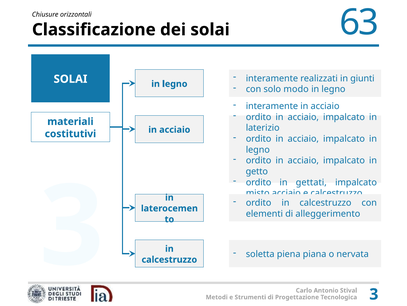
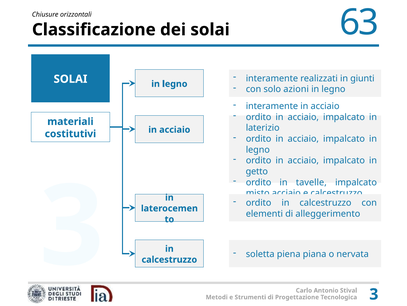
modo: modo -> azioni (296, 89)
gettati: gettati -> tavelle (311, 182)
